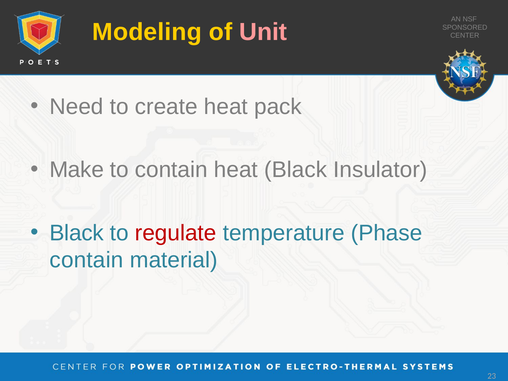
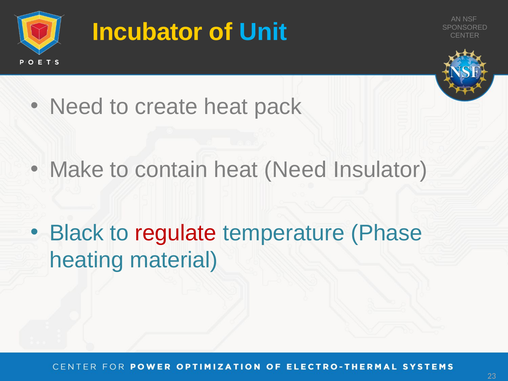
Modeling: Modeling -> Incubator (147, 32)
Unit colour: pink -> light blue (263, 32)
heat Black: Black -> Need (295, 170)
contain: contain -> heating (87, 260)
